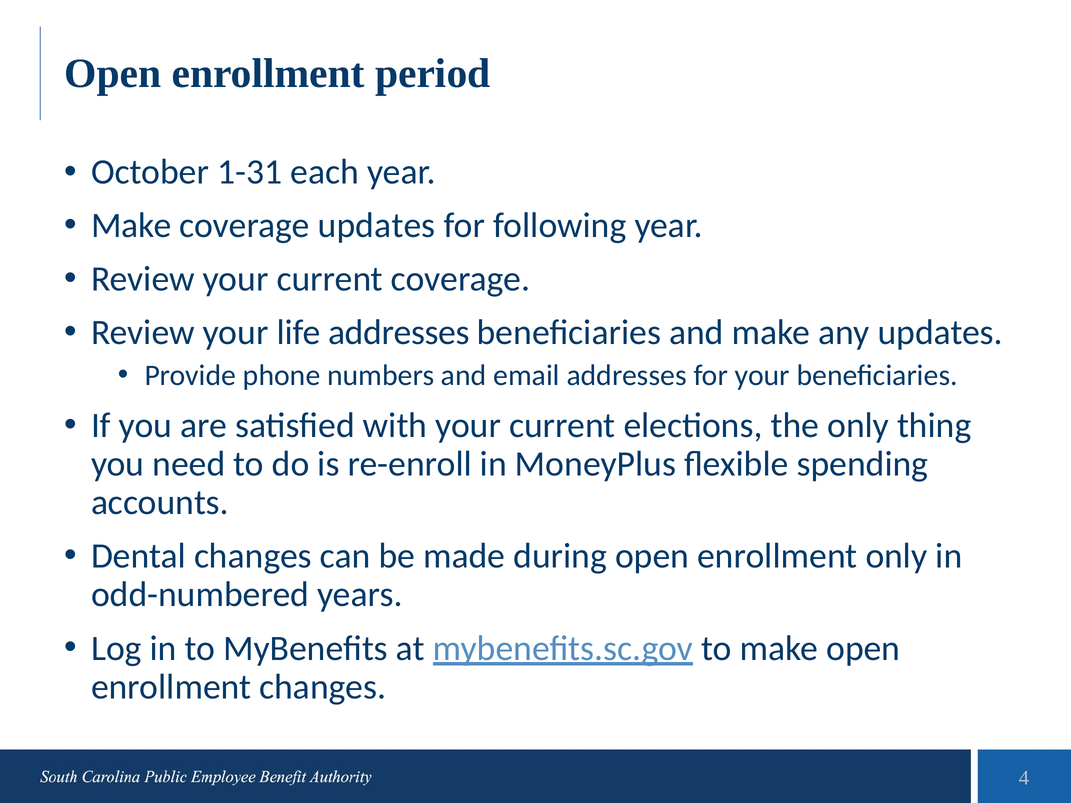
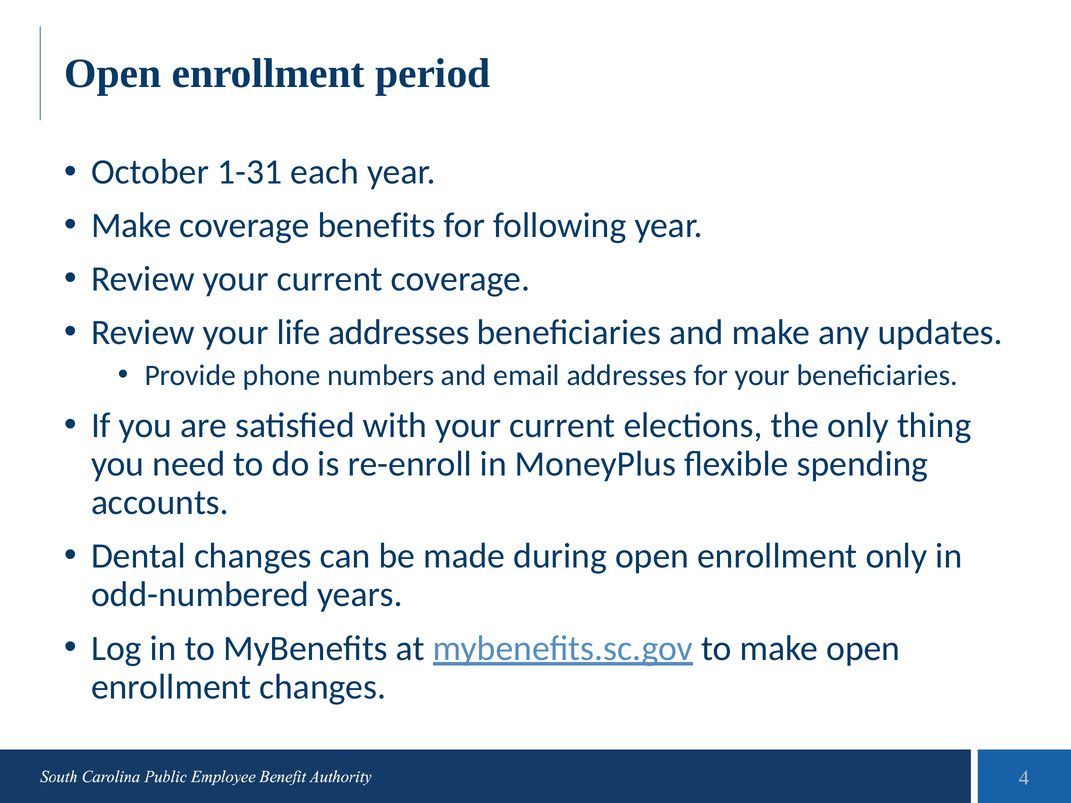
coverage updates: updates -> benefits (377, 226)
